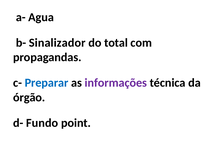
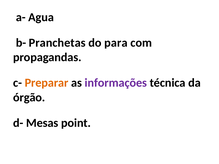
Sinalizador: Sinalizador -> Pranchetas (57, 43)
total: total -> para (116, 43)
Preparar colour: blue -> orange (47, 83)
Fundo: Fundo -> Mesas (42, 123)
